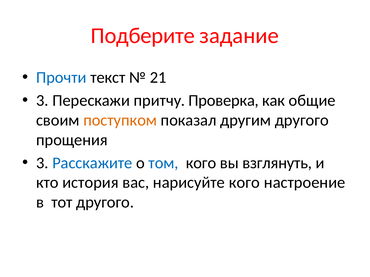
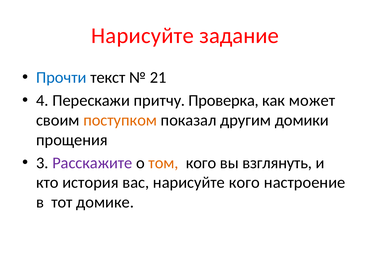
Подберите: Подберите -> Нарисуйте (143, 36)
3: 3 -> 4 (42, 101)
общие: общие -> может (312, 101)
другим другого: другого -> домики (302, 120)
Расскажите colour: blue -> purple (92, 163)
том colour: blue -> orange (164, 163)
тот другого: другого -> домике (105, 203)
